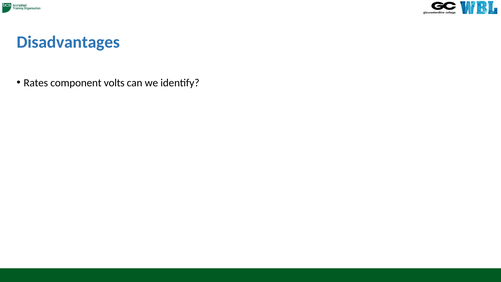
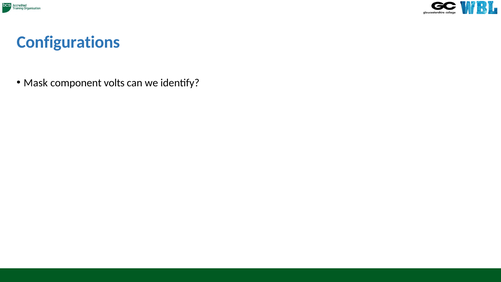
Disadvantages: Disadvantages -> Configurations (68, 42)
Rates: Rates -> Mask (36, 83)
